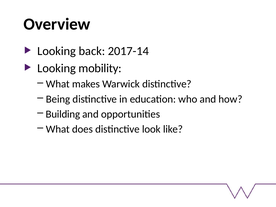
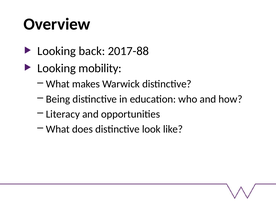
2017-14: 2017-14 -> 2017-88 (128, 51)
Building: Building -> Literacy (63, 114)
